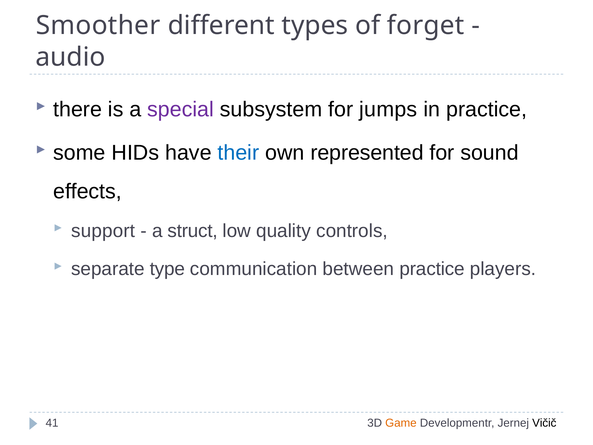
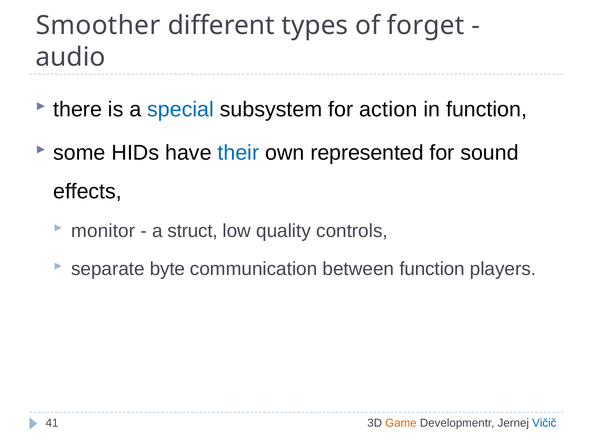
special colour: purple -> blue (181, 109)
jumps: jumps -> action (388, 109)
in practice: practice -> function (487, 109)
support: support -> monitor (103, 231)
type: type -> byte (167, 269)
between practice: practice -> function (432, 269)
Vičič colour: black -> blue (544, 423)
